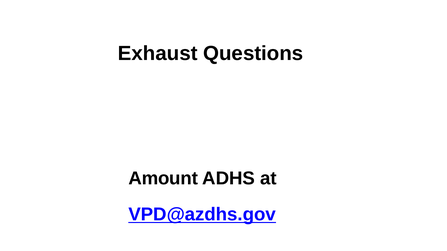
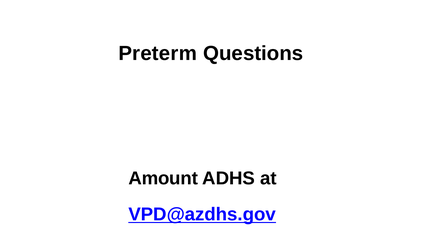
Exhaust: Exhaust -> Preterm (158, 53)
